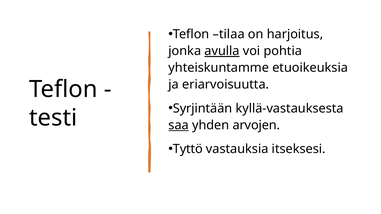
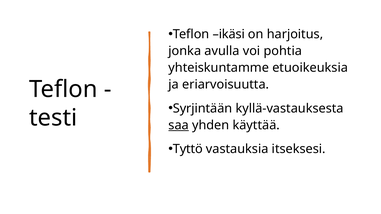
tilaa: tilaa -> ikäsi (229, 34)
avulla underline: present -> none (222, 51)
arvojen: arvojen -> käyttää (256, 125)
